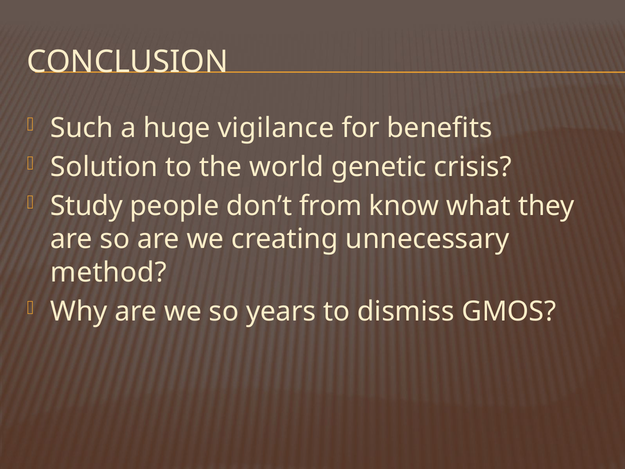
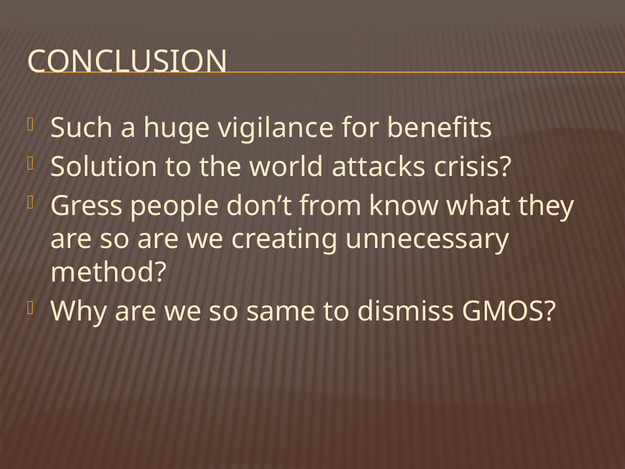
genetic: genetic -> attacks (379, 167)
Study: Study -> Gress (87, 206)
years: years -> same (281, 311)
